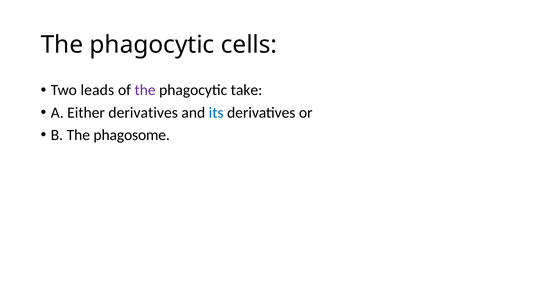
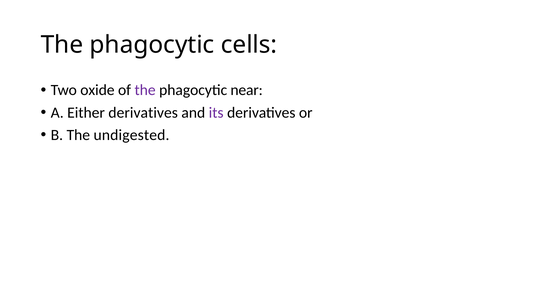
leads: leads -> oxide (97, 90)
take: take -> near (247, 90)
its colour: blue -> purple (216, 113)
phagosome: phagosome -> undigested (132, 135)
